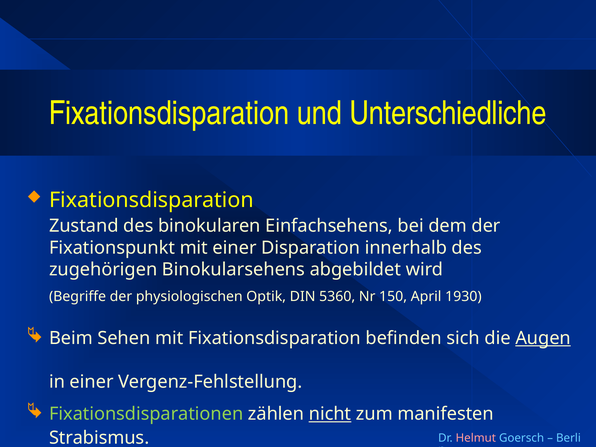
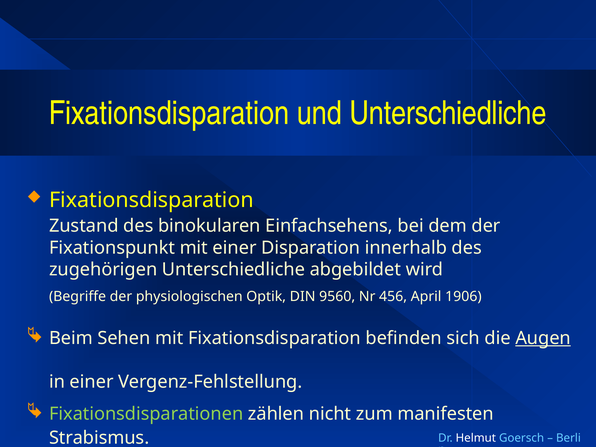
zugehörigen Binokularsehens: Binokularsehens -> Unterschiedliche (233, 270)
5360: 5360 -> 9560 (337, 296)
150: 150 -> 456 (393, 296)
1930: 1930 -> 1906 (463, 296)
nicht underline: present -> none (330, 414)
Helmut colour: pink -> white (476, 438)
